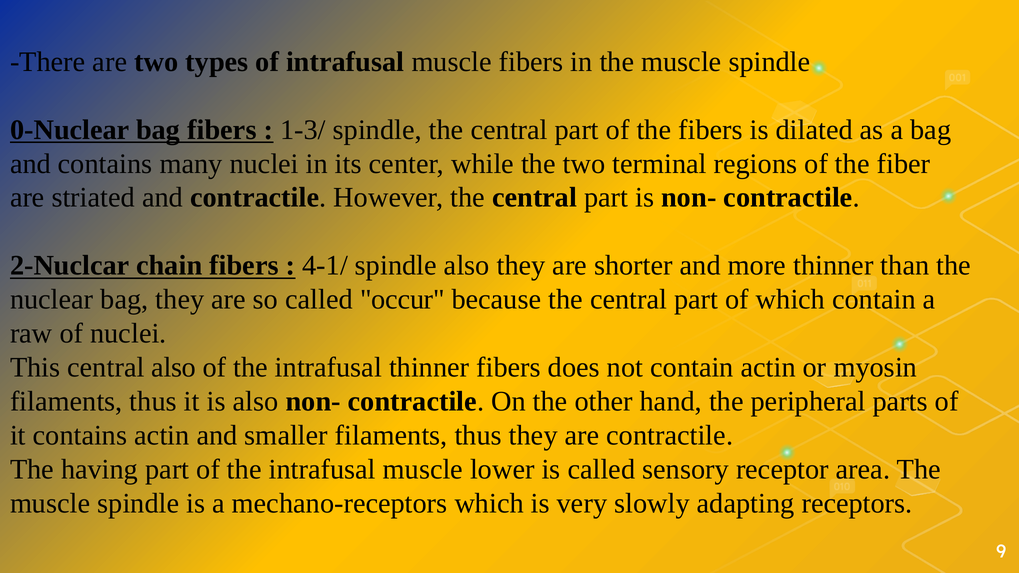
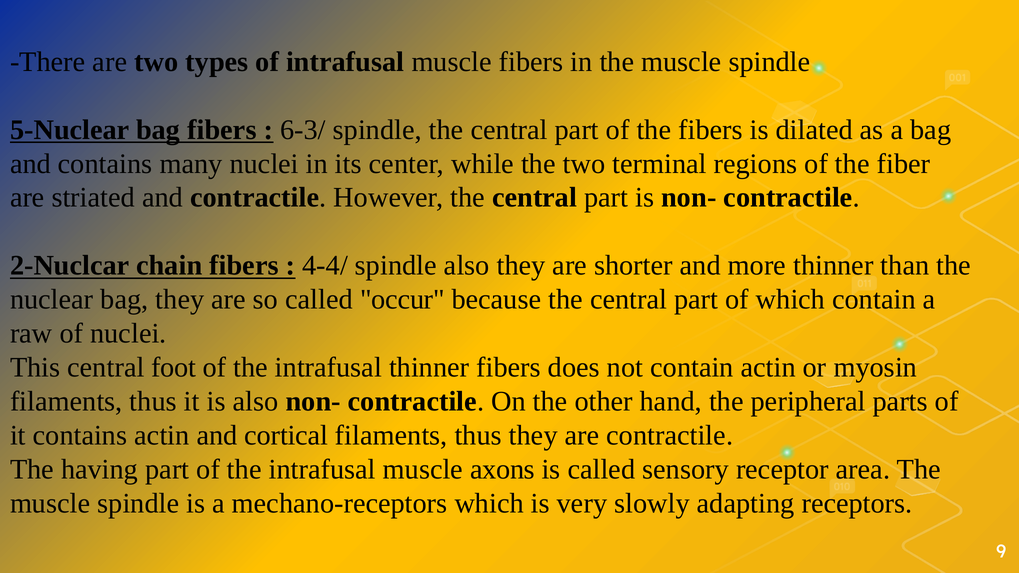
0-Nuclear: 0-Nuclear -> 5-Nuclear (70, 130)
1-3/: 1-3/ -> 6-3/ (303, 130)
4-1/: 4-1/ -> 4-4/ (325, 266)
central also: also -> foot (174, 368)
smaller: smaller -> cortical (286, 436)
lower: lower -> axons (502, 470)
